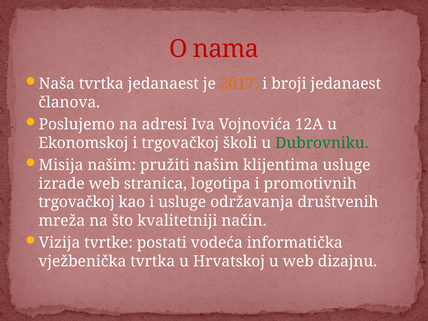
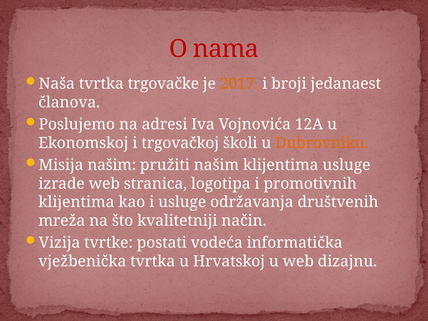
tvrtka jedanaest: jedanaest -> trgovačke (163, 84)
Dubrovniku colour: green -> orange (322, 143)
trgovačkoj: trgovačkoj -> klijentima (76, 202)
